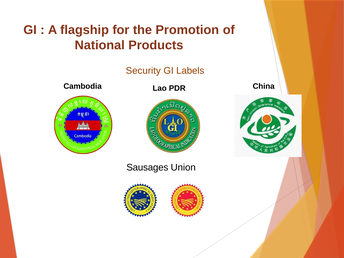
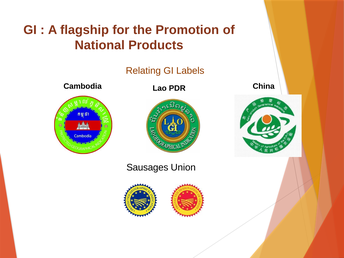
Security: Security -> Relating (143, 71)
